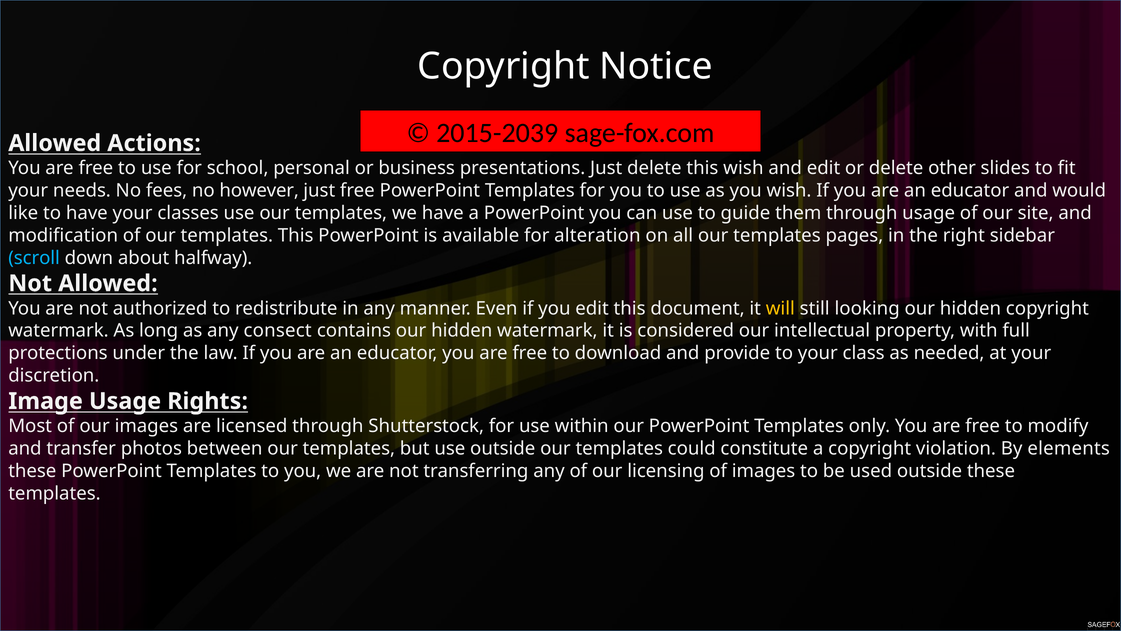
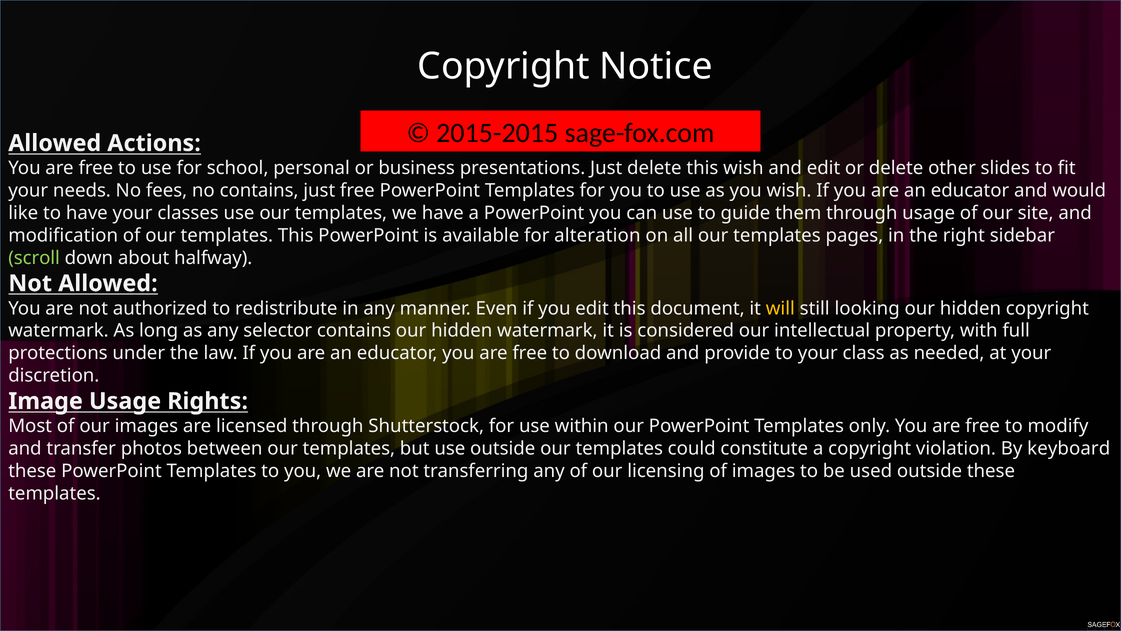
2015-2039: 2015-2039 -> 2015-2015 (497, 133)
no however: however -> contains (259, 190)
scroll colour: light blue -> light green (34, 258)
consect: consect -> selector (278, 331)
elements: elements -> keyboard (1069, 448)
